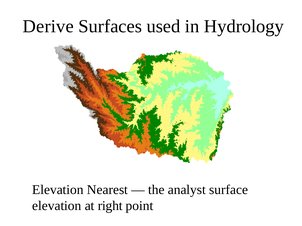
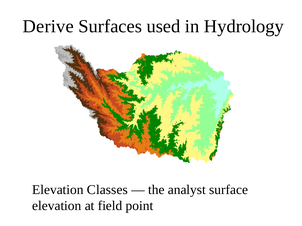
Nearest: Nearest -> Classes (107, 190)
right: right -> field (110, 206)
